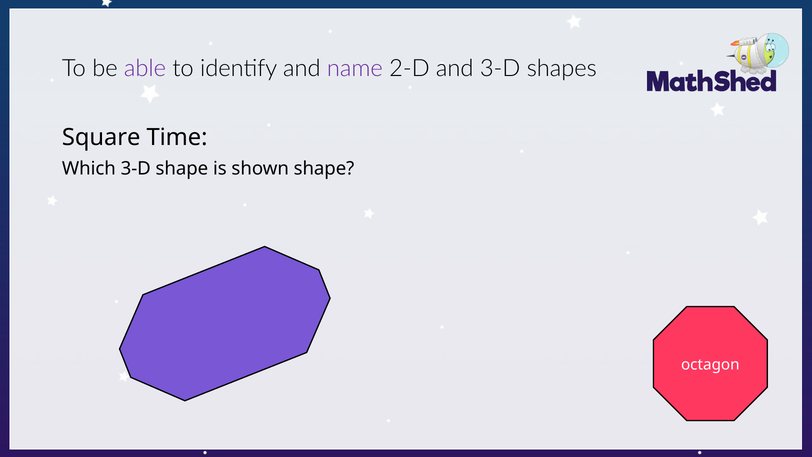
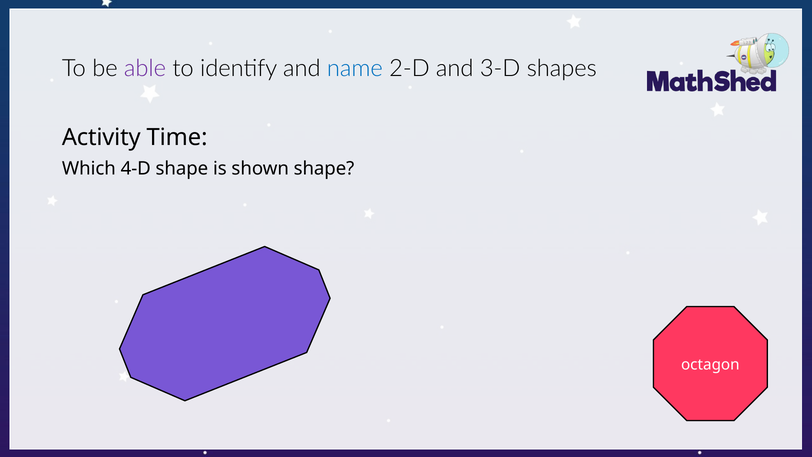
name colour: purple -> blue (355, 68)
Square: Square -> Activity (101, 137)
Which 3-D: 3-D -> 4-D (136, 169)
